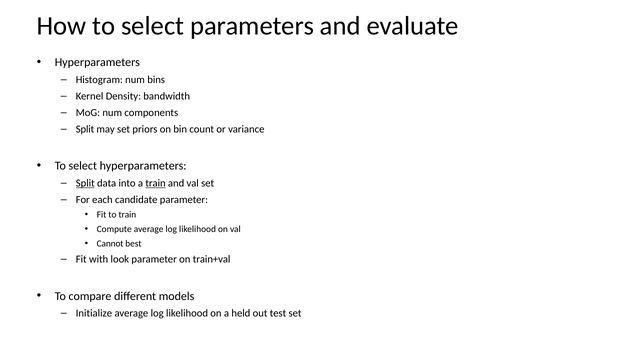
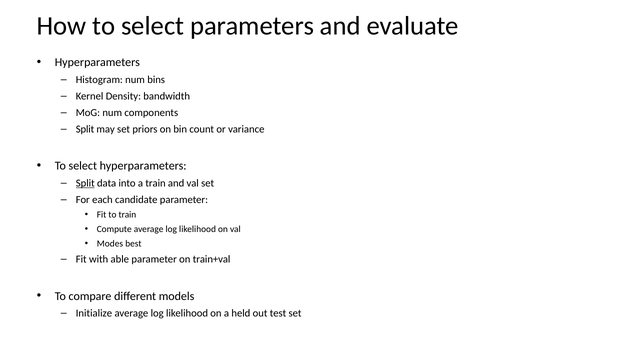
train underline: present -> none (156, 183)
Cannot: Cannot -> Modes (110, 244)
look: look -> able (120, 259)
